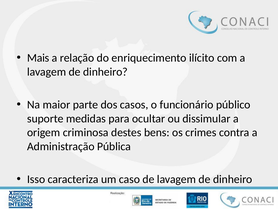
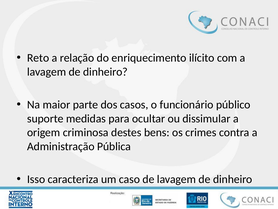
Mais: Mais -> Reto (38, 58)
